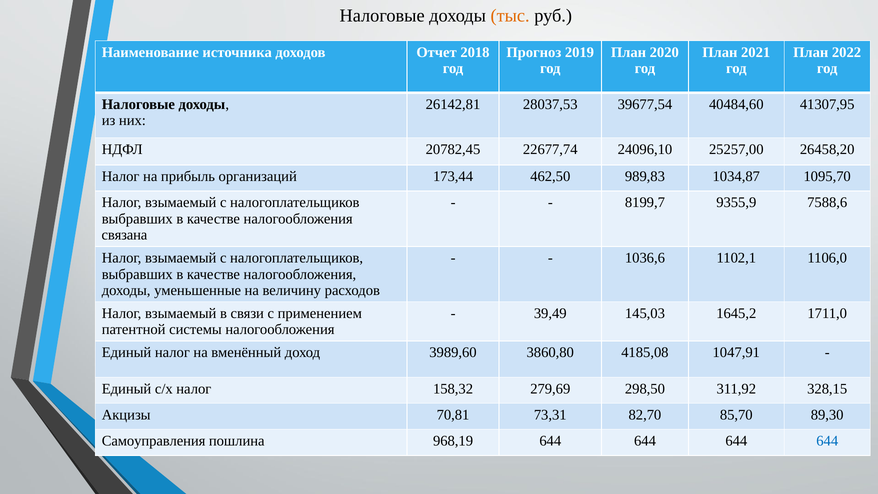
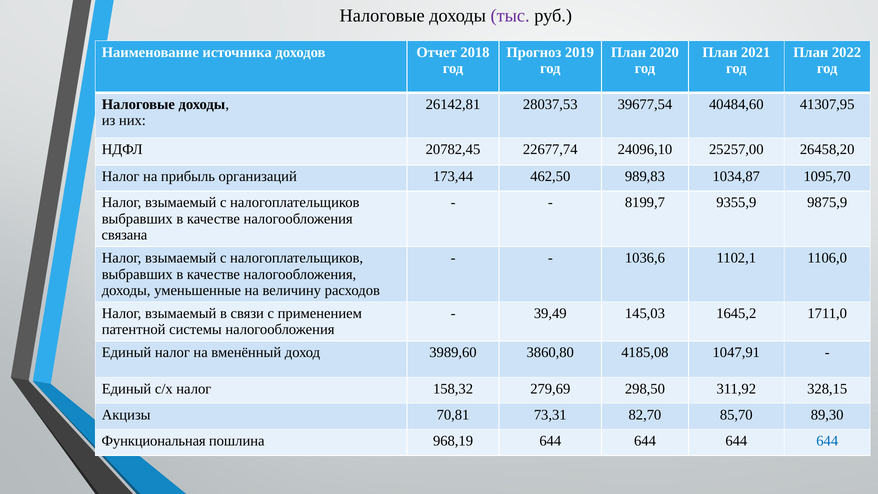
тыс colour: orange -> purple (510, 16)
7588,6: 7588,6 -> 9875,9 (827, 202)
Самоуправления: Самоуправления -> Функциональная (154, 441)
